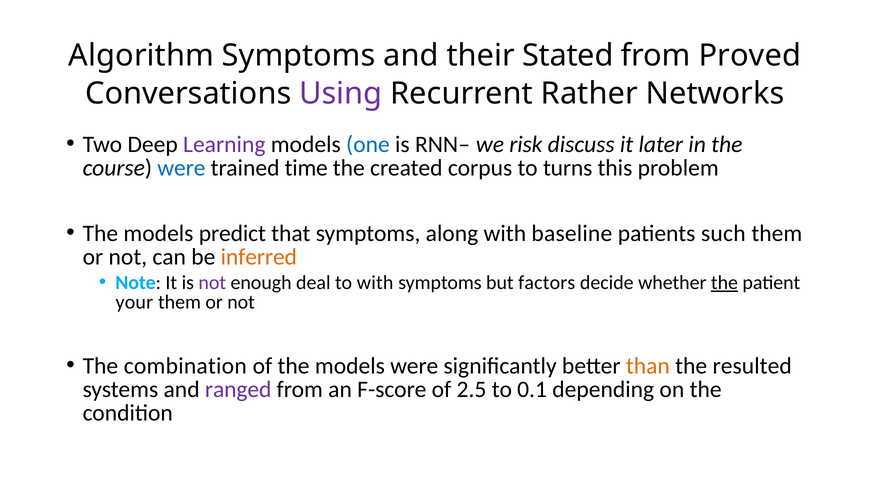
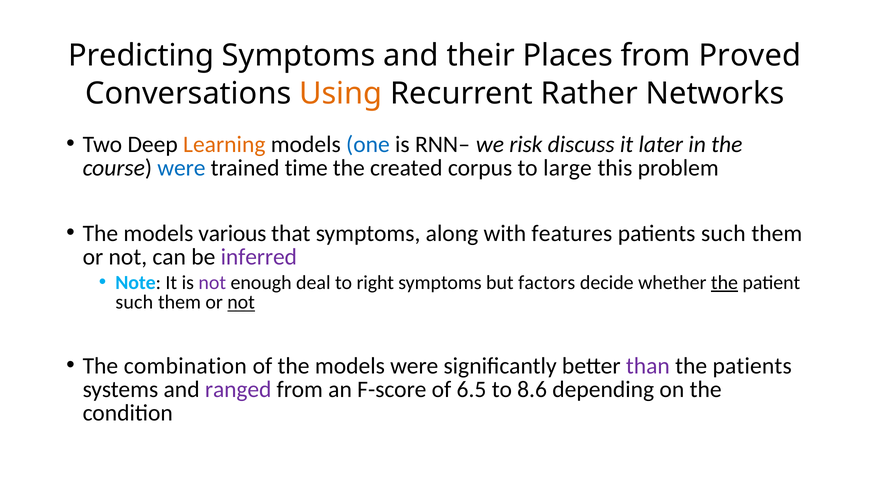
Algorithm: Algorithm -> Predicting (141, 56)
Stated: Stated -> Places (568, 56)
Using colour: purple -> orange (341, 93)
Learning colour: purple -> orange (224, 144)
turns: turns -> large (568, 168)
predict: predict -> various (232, 233)
baseline: baseline -> features (572, 233)
inferred colour: orange -> purple (259, 257)
to with: with -> right (375, 282)
your: your -> such (134, 302)
not underline: none -> present (241, 302)
than colour: orange -> purple (648, 366)
the resulted: resulted -> patients (752, 366)
2.5: 2.5 -> 6.5 (472, 389)
0.1: 0.1 -> 8.6 (532, 389)
